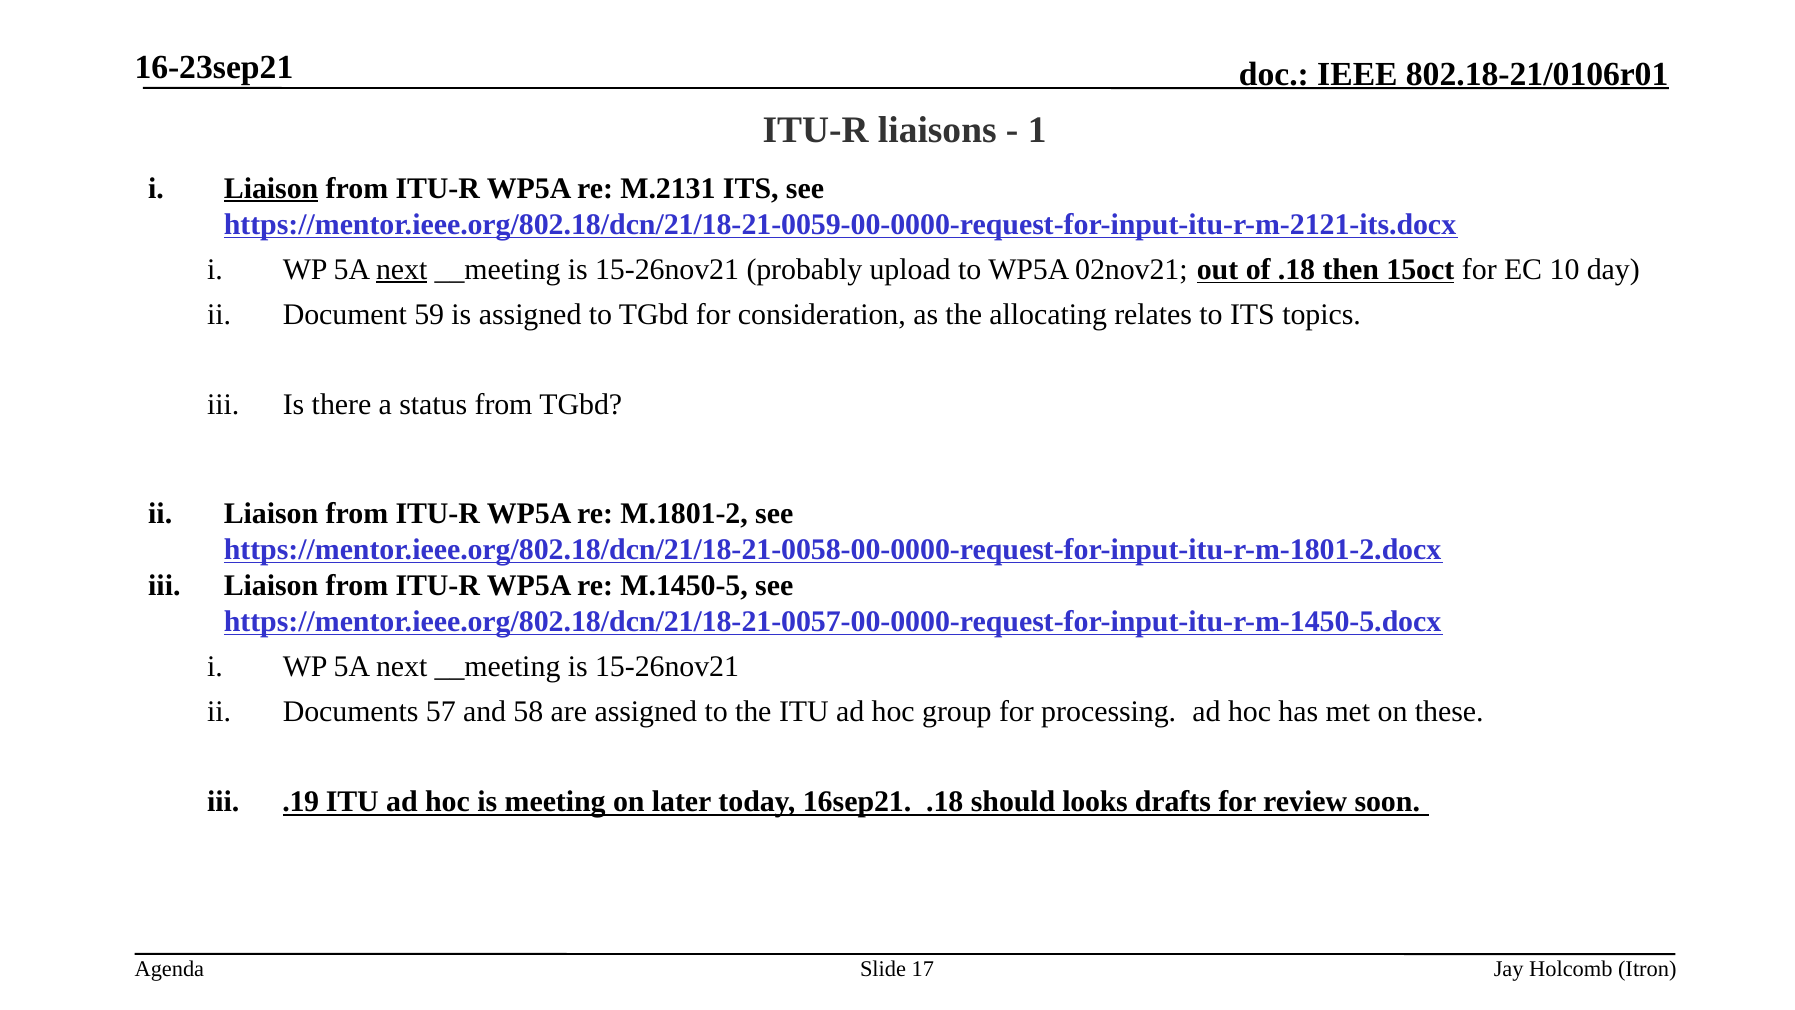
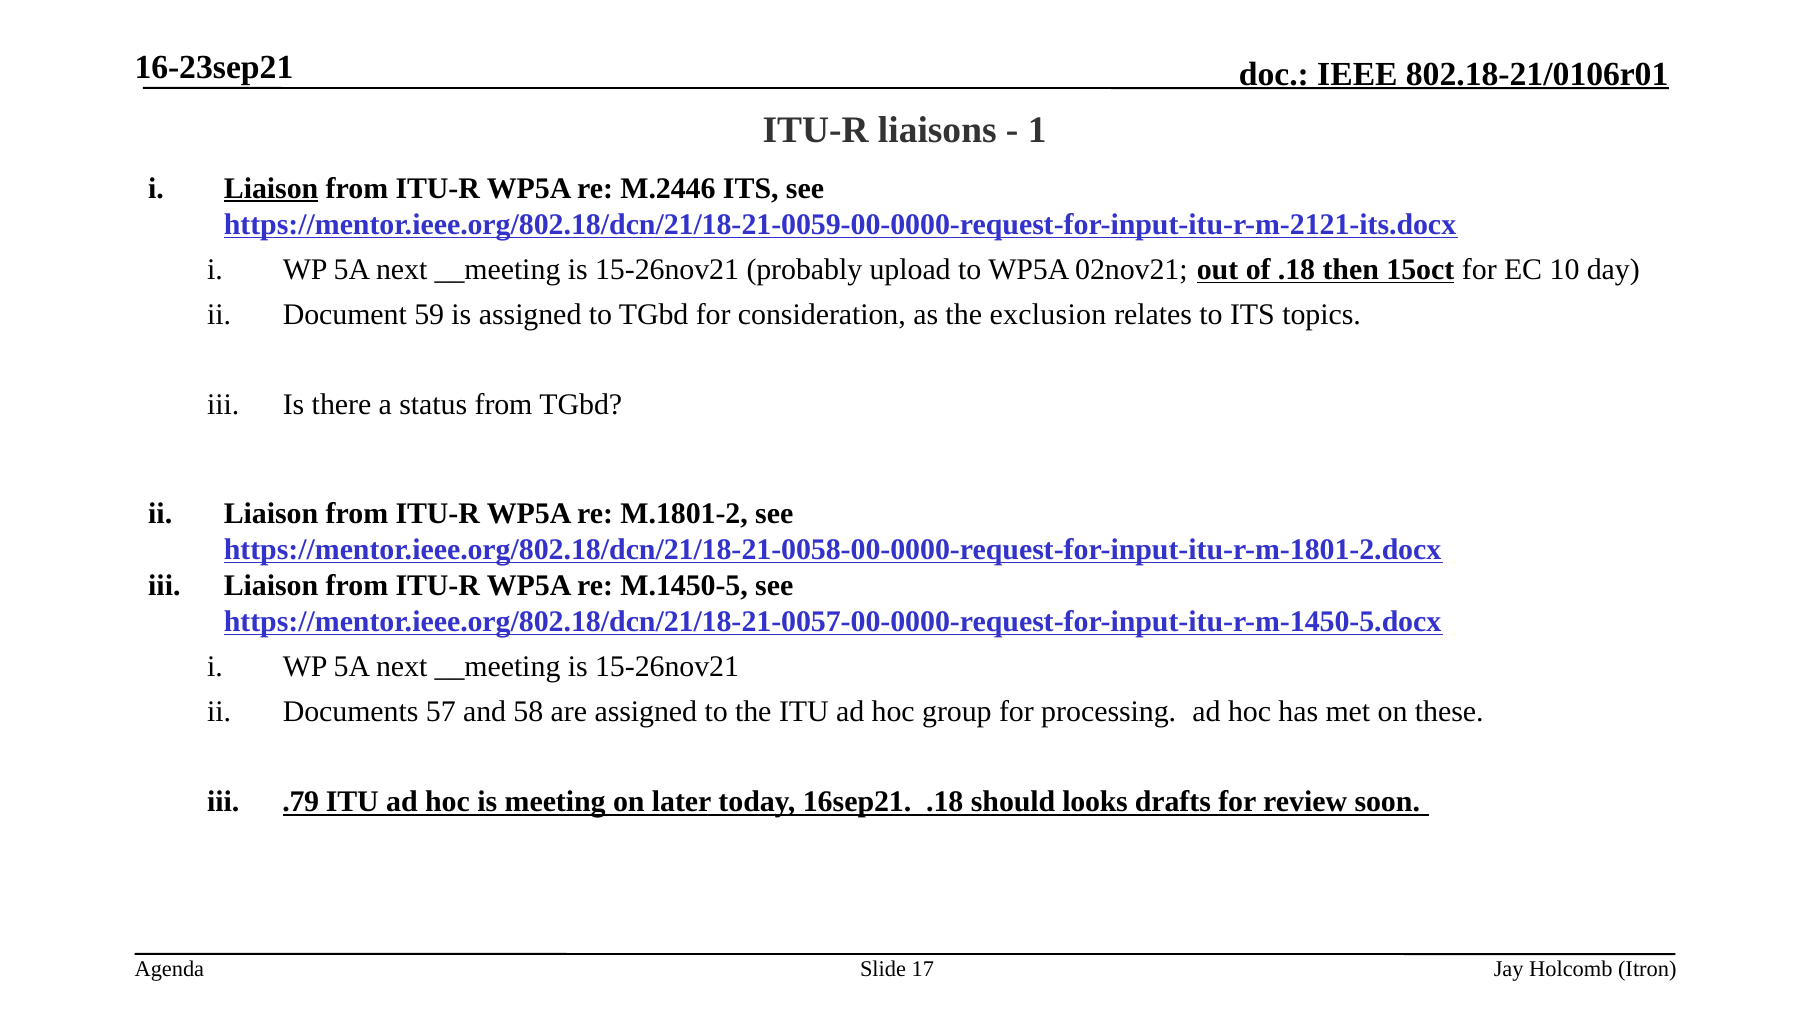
M.2131: M.2131 -> M.2446 (668, 188)
next underline: present -> none (402, 269)
allocating: allocating -> exclusion (1048, 315)
.19: .19 -> .79 (301, 802)
